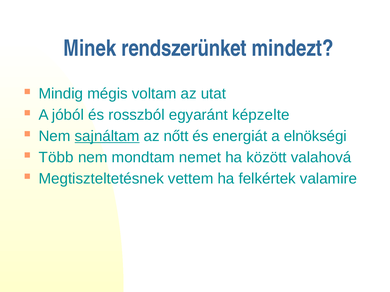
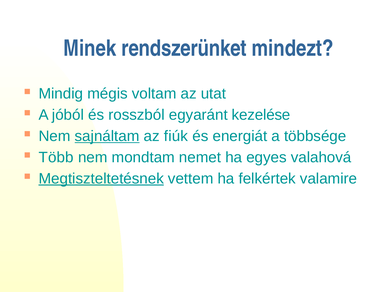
képzelte: képzelte -> kezelése (261, 115)
nőtt: nőtt -> fiúk (176, 136)
elnökségi: elnökségi -> többsége (315, 136)
között: között -> egyes (266, 158)
Megtiszteltetésnek underline: none -> present (101, 179)
